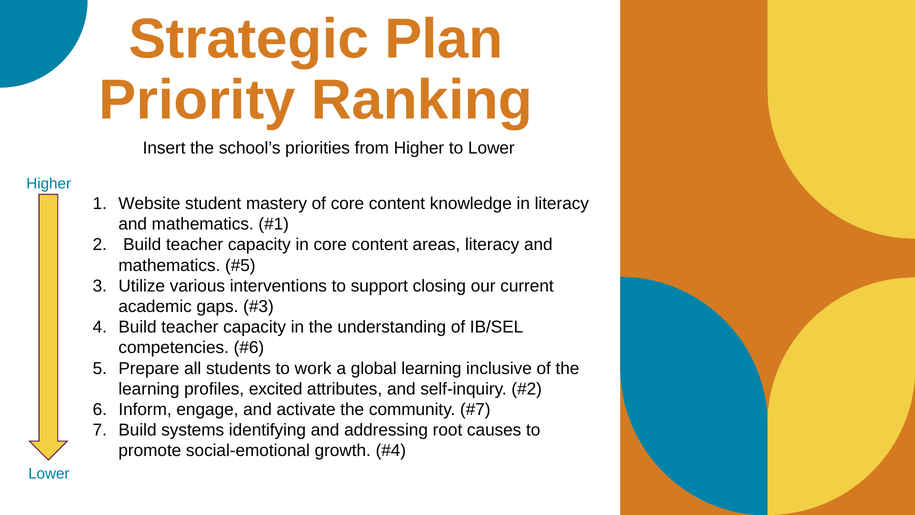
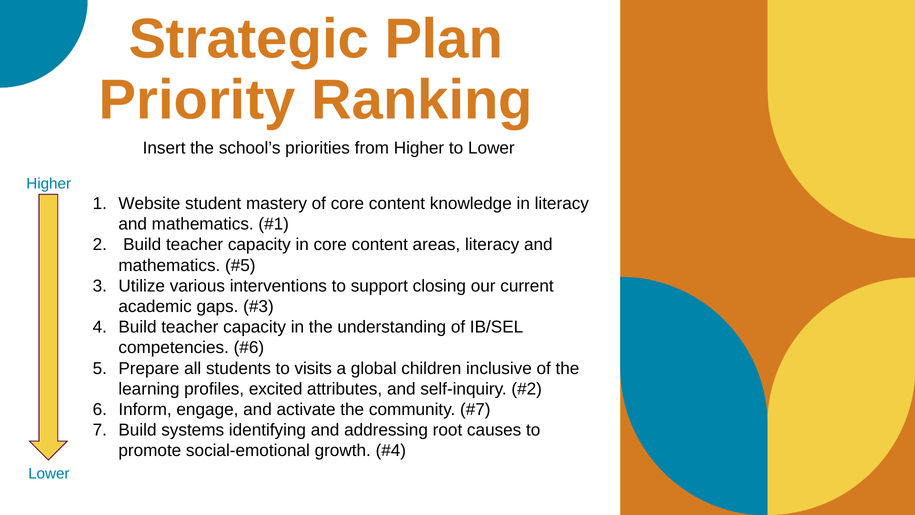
work: work -> visits (313, 368)
global learning: learning -> children (431, 368)
